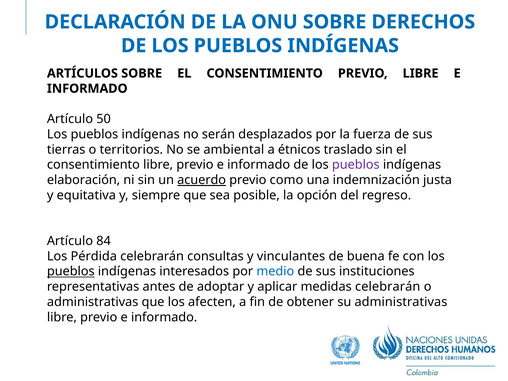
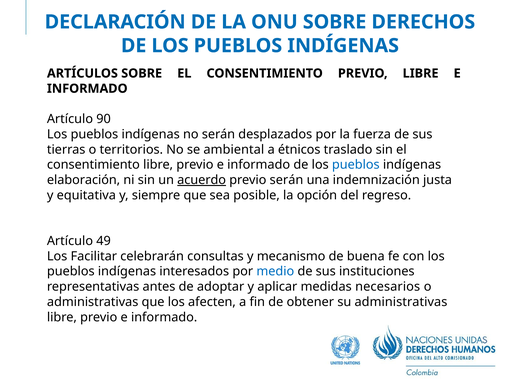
50: 50 -> 90 (104, 119)
pueblos colour: purple -> blue (356, 165)
previo como: como -> serán (286, 180)
84: 84 -> 49 (104, 241)
Pérdida: Pérdida -> Facilitar (94, 256)
vinculantes: vinculantes -> mecanismo (291, 256)
pueblos underline: present -> none (71, 271)
medidas celebrarán: celebrarán -> necesarios (388, 287)
